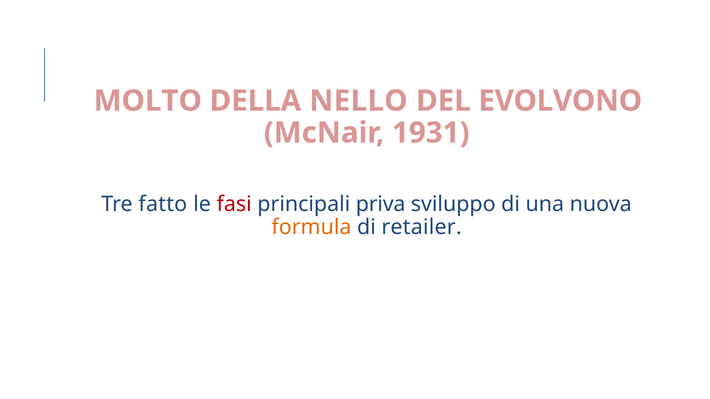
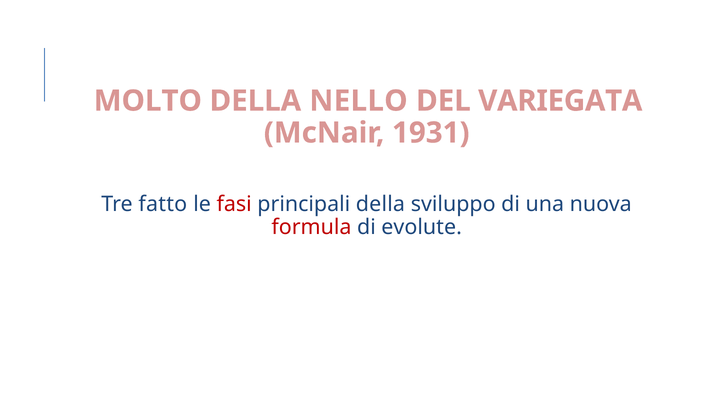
EVOLVONO: EVOLVONO -> VARIEGATA (560, 101)
principali priva: priva -> della (380, 204)
formula colour: orange -> red (311, 228)
retailer: retailer -> evolute (422, 228)
